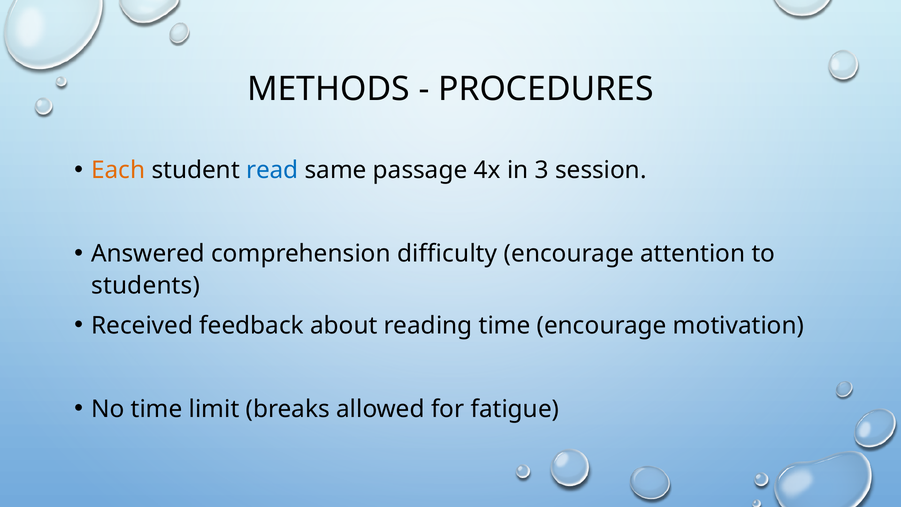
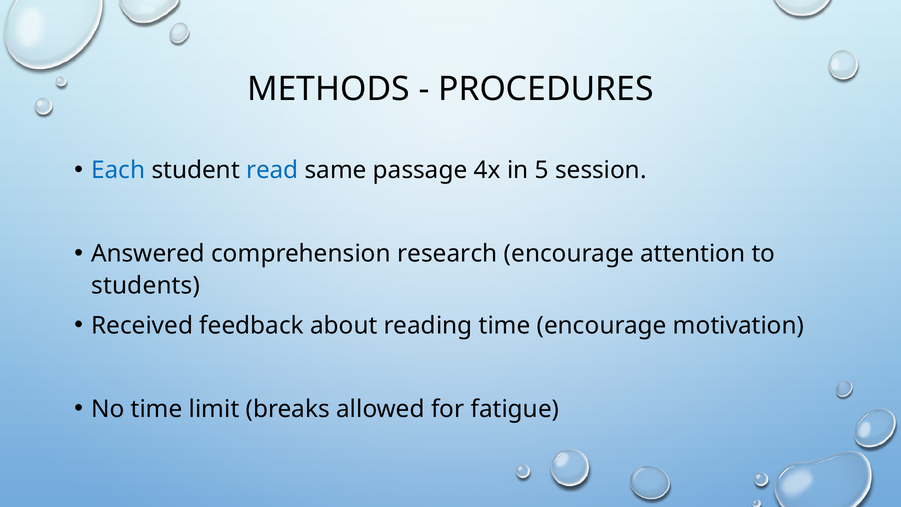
Each colour: orange -> blue (118, 170)
3: 3 -> 5 (542, 170)
difficulty: difficulty -> research (447, 254)
